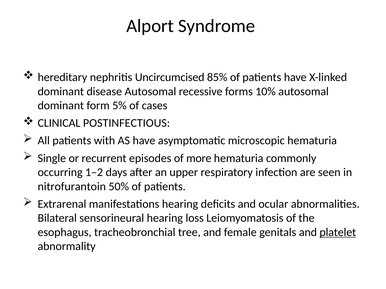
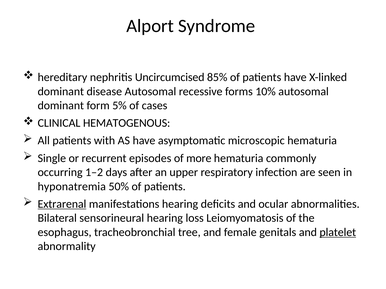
POSTINFECTIOUS: POSTINFECTIOUS -> HEMATOGENOUS (127, 123)
nitrofurantoin: nitrofurantoin -> hyponatremia (72, 187)
Extrarenal underline: none -> present (62, 204)
